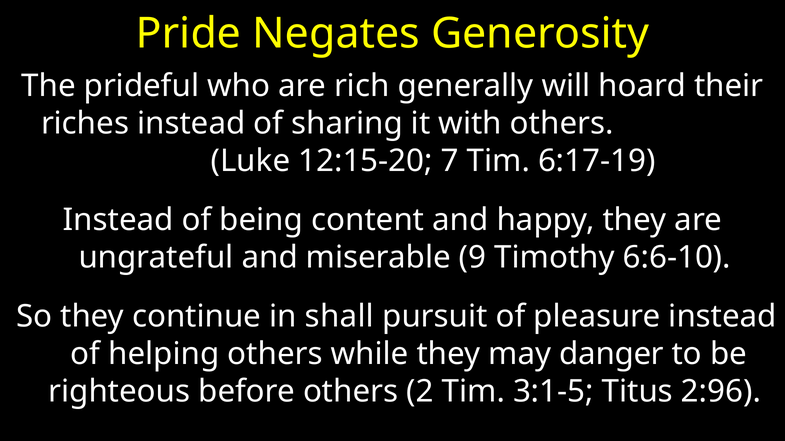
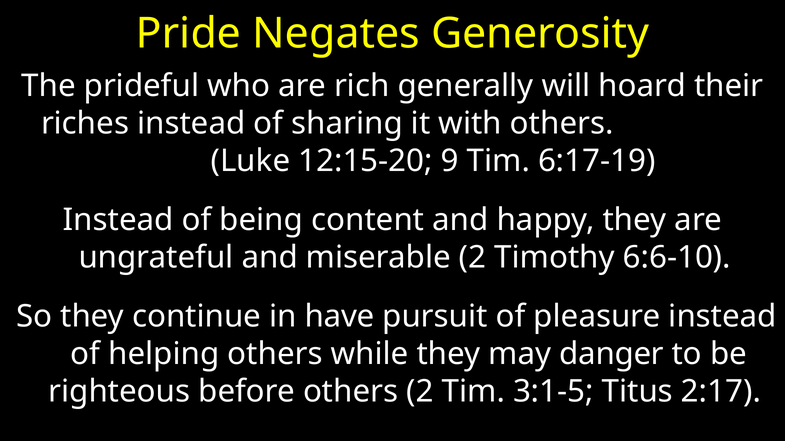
7: 7 -> 9 (450, 161)
miserable 9: 9 -> 2 (473, 258)
shall: shall -> have (340, 317)
2:96: 2:96 -> 2:17 (721, 392)
